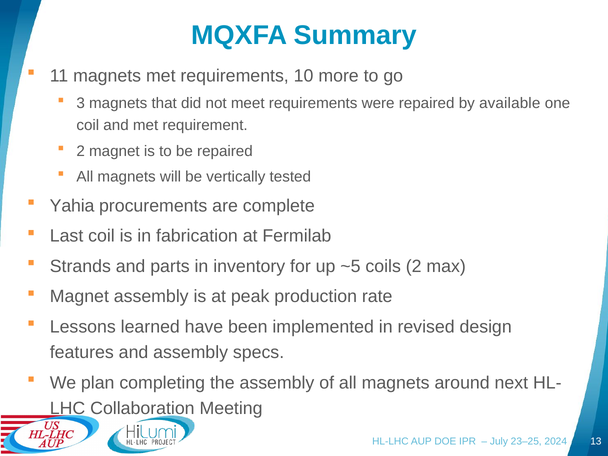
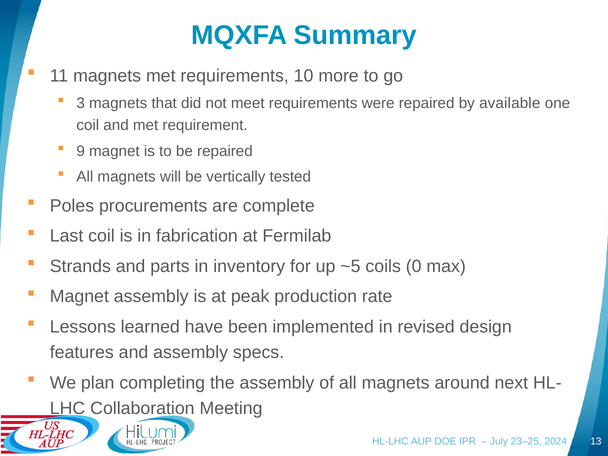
2: 2 -> 9 (81, 151)
Yahia: Yahia -> Poles (72, 206)
coils 2: 2 -> 0 (414, 266)
